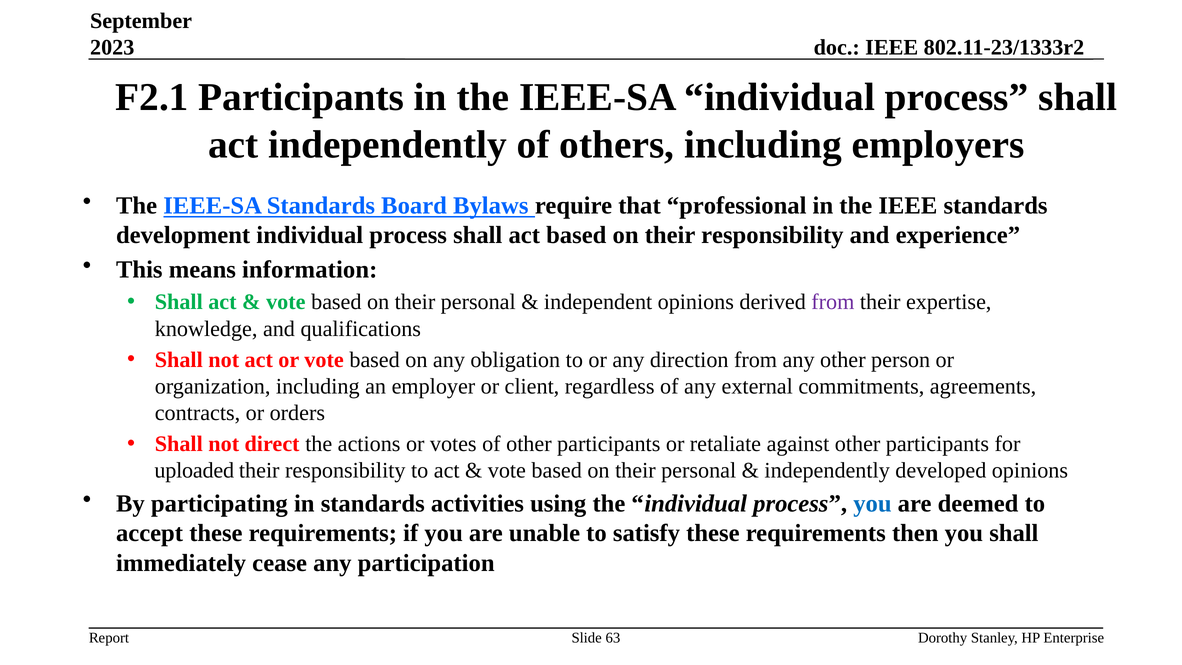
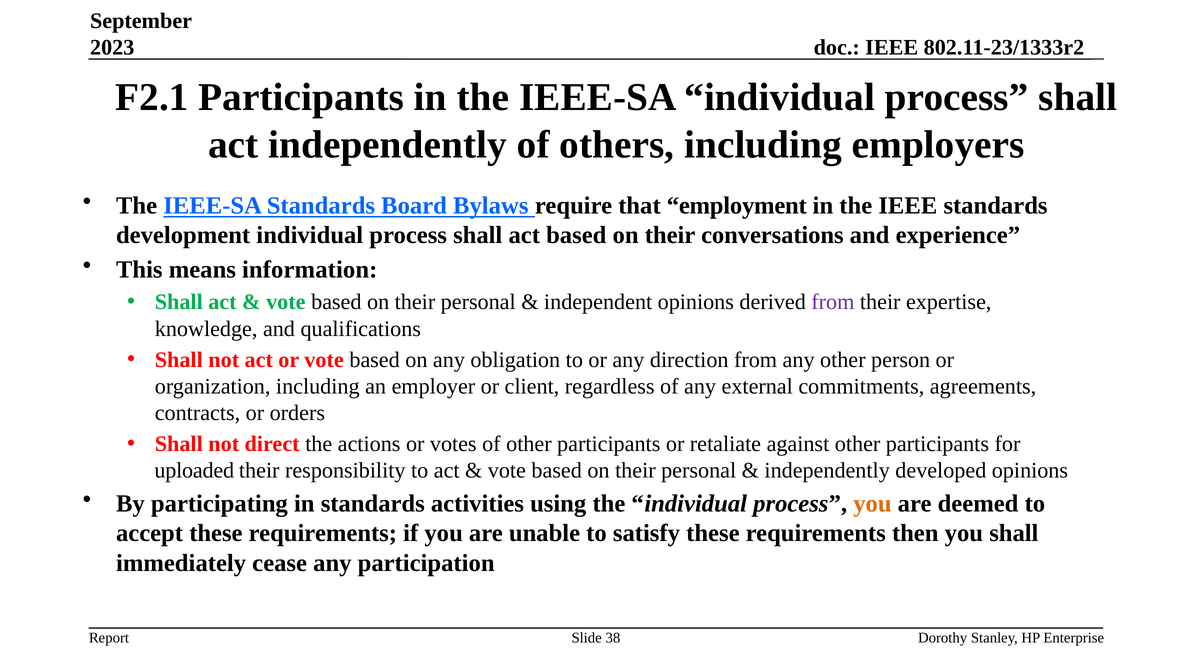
professional: professional -> employment (737, 206)
on their responsibility: responsibility -> conversations (772, 235)
you colour: blue -> orange (872, 504)
63: 63 -> 38 (613, 638)
